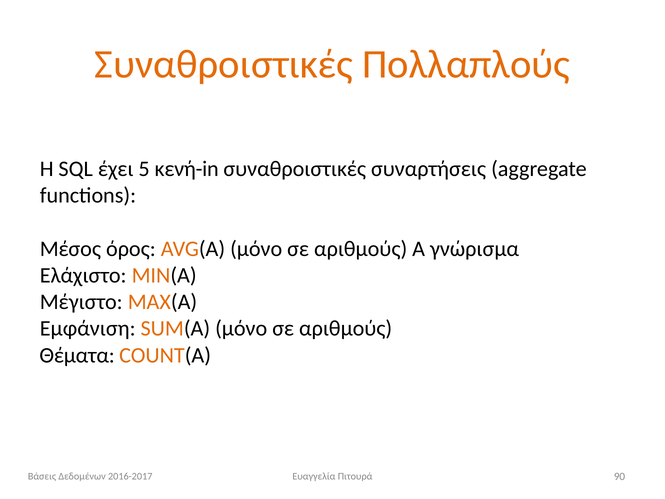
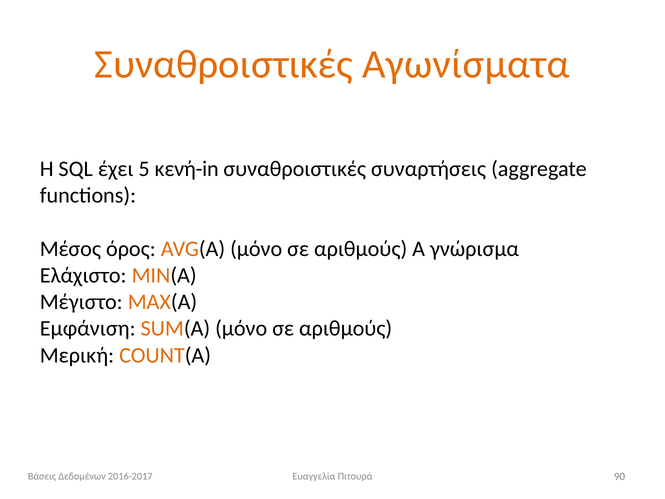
Πολλαπλούς: Πολλαπλούς -> Αγωνίσματα (466, 64)
Θέματα: Θέματα -> Μερική (77, 355)
